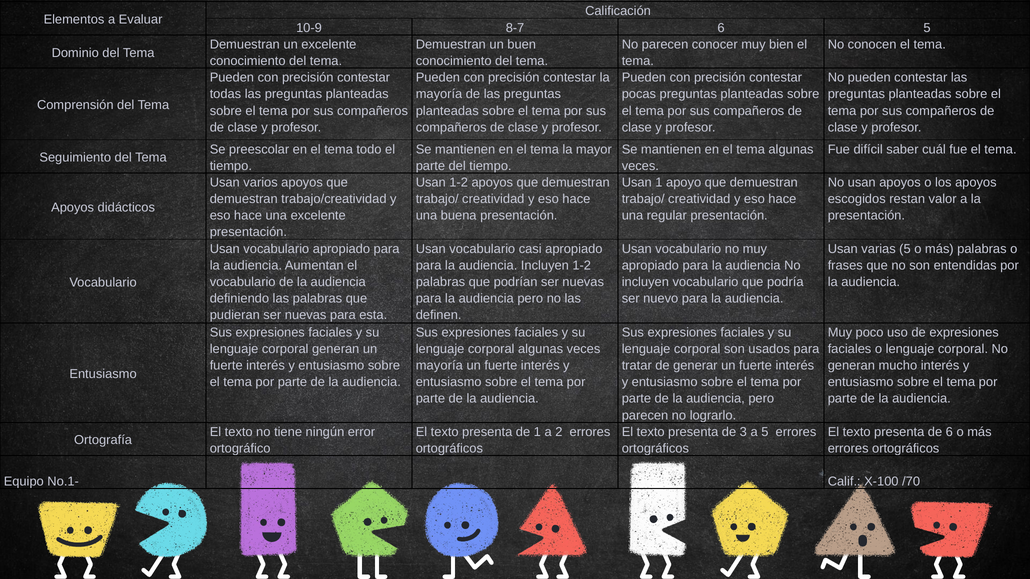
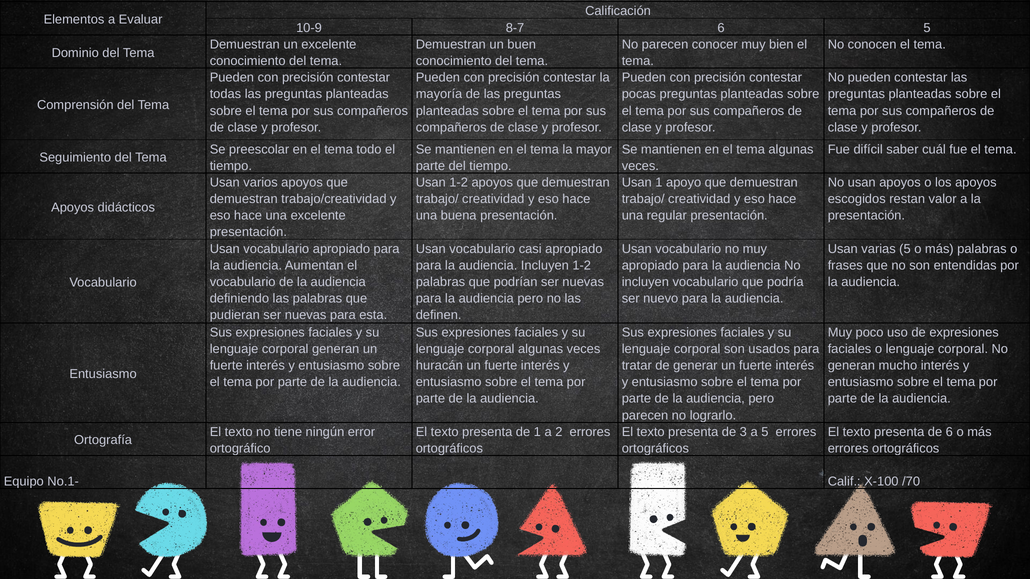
mayoría: mayoría -> huracán (439, 366)
